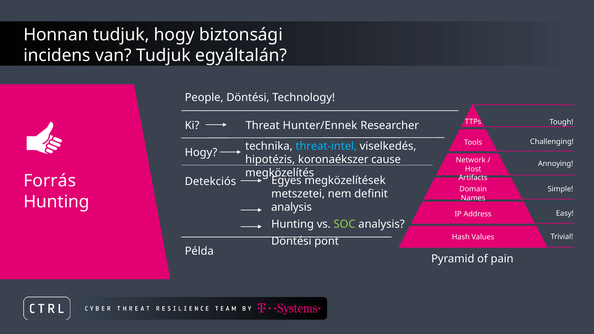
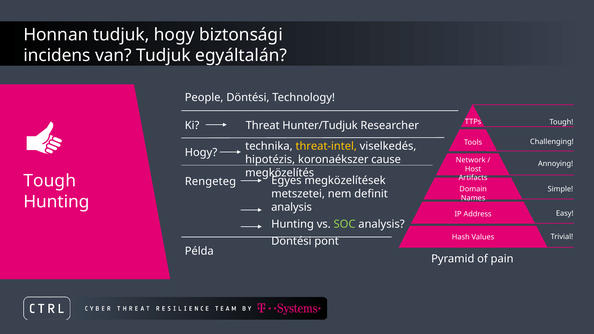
Hunter/Ennek: Hunter/Ennek -> Hunter/Tudjuk (320, 125)
threat-intel colour: light blue -> yellow (326, 146)
Forrás: Forrás -> Tough (50, 181)
Detekciós: Detekciós -> Rengeteg (210, 182)
